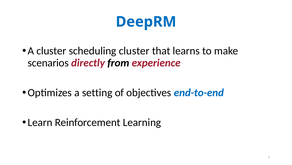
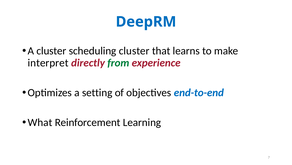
scenarios: scenarios -> interpret (48, 62)
from colour: black -> green (118, 62)
Learn: Learn -> What (40, 122)
